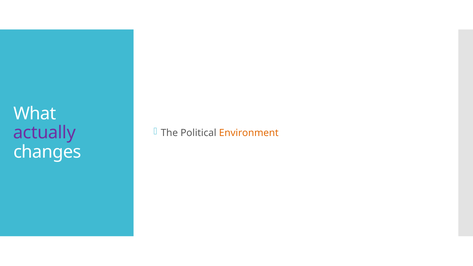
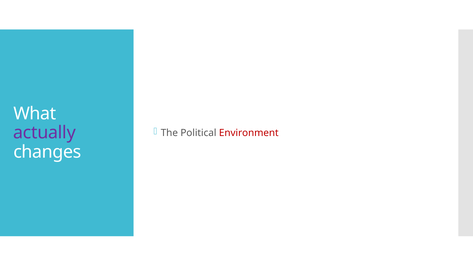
Environment colour: orange -> red (249, 133)
